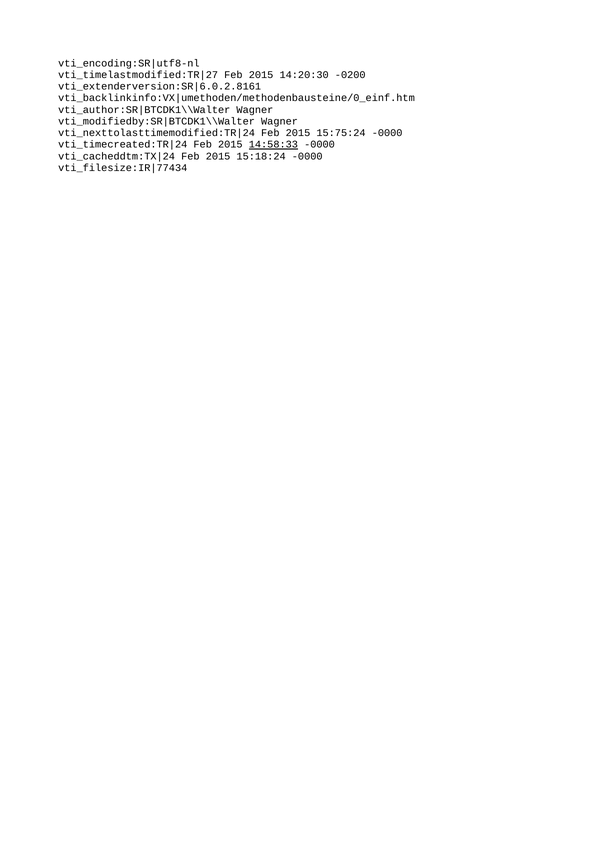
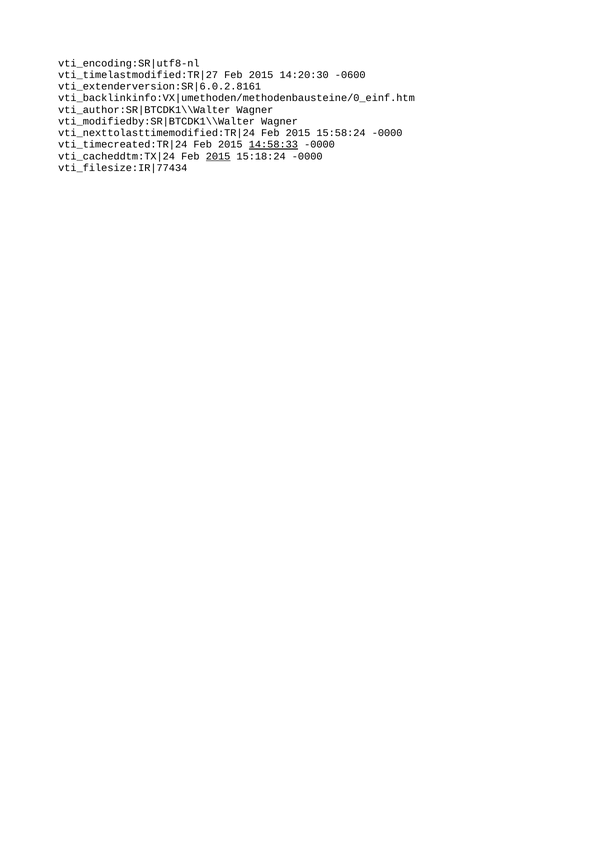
-0200: -0200 -> -0600 (350, 75)
15:75:24: 15:75:24 -> 15:58:24 (341, 133)
2015 underline: none -> present (218, 156)
